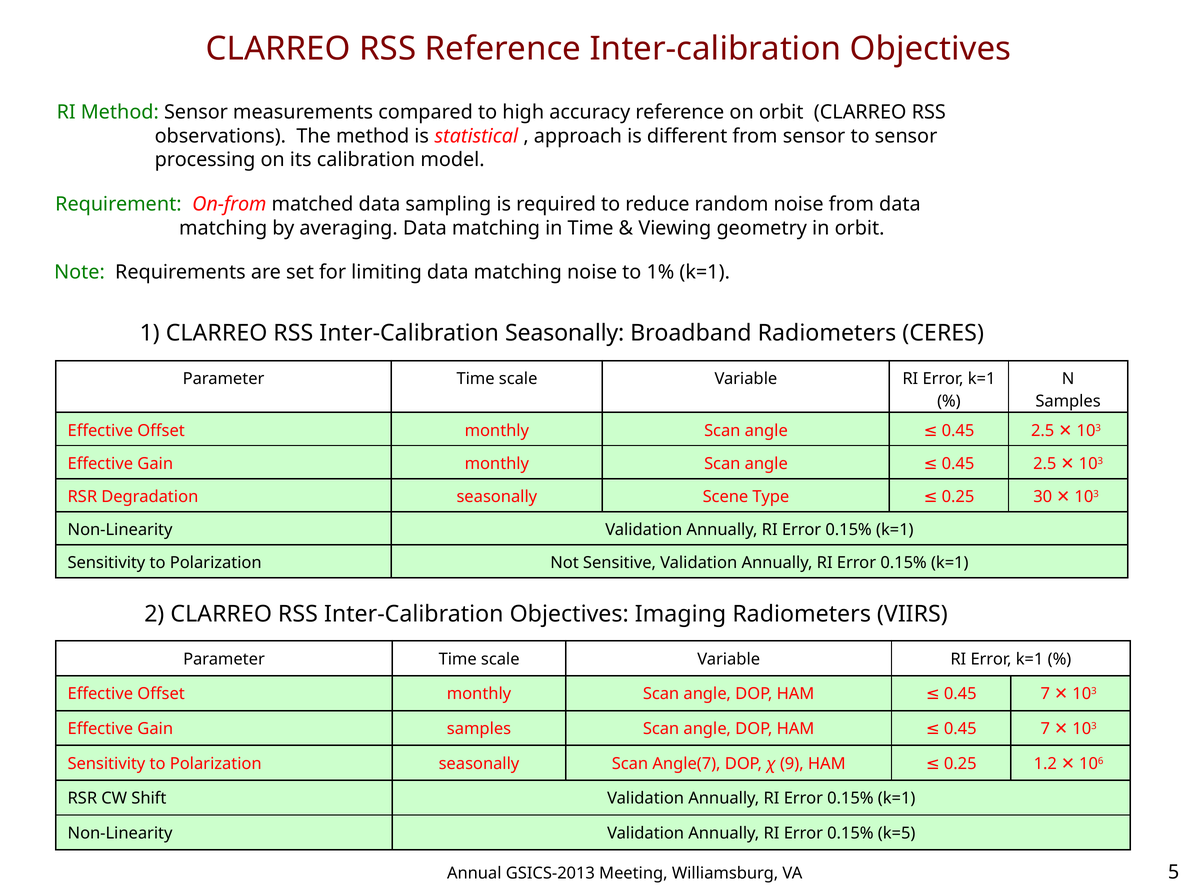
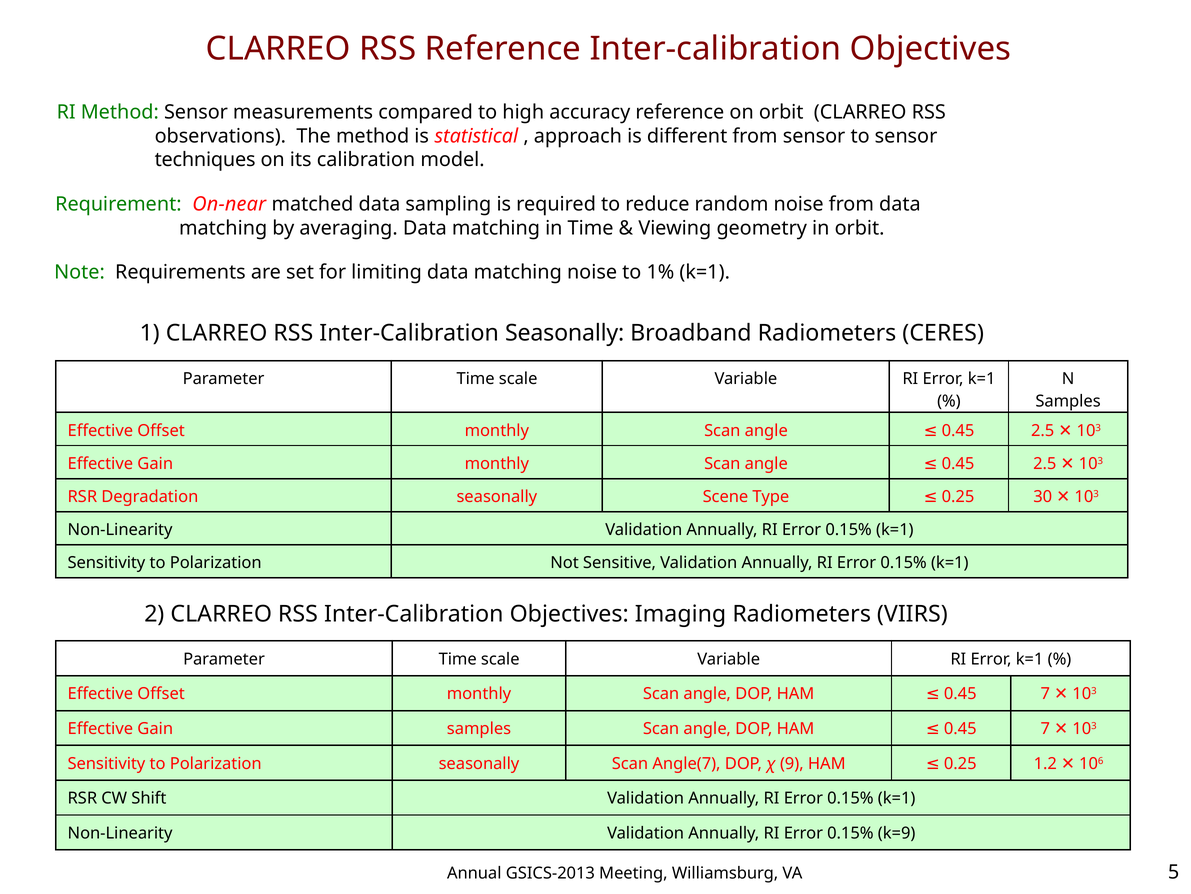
processing: processing -> techniques (205, 160)
On-from: On-from -> On-near (229, 204)
k=5: k=5 -> k=9 (897, 833)
